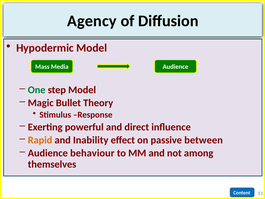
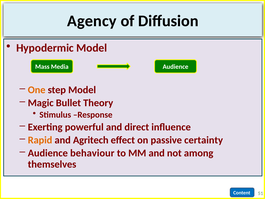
One colour: green -> orange (37, 90)
Inability: Inability -> Agritech (91, 140)
between: between -> certainty (204, 140)
